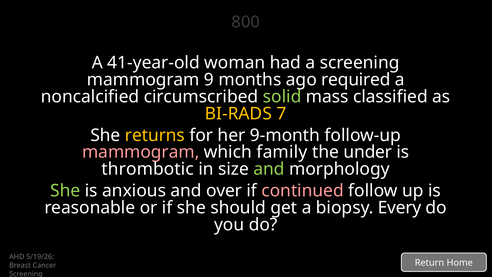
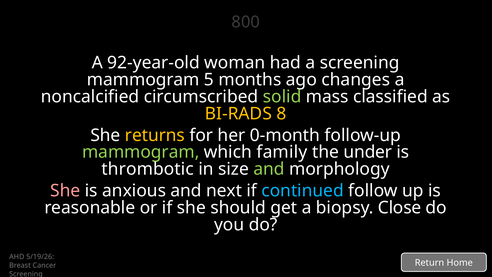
41-year-old: 41-year-old -> 92-year-old (154, 63)
9: 9 -> 5 (209, 80)
required: required -> changes (356, 80)
7: 7 -> 8 (281, 114)
9-month: 9-month -> 0-month (285, 135)
mammogram colour: pink -> light green (141, 152)
She colour: light green -> pink (65, 191)
over: over -> next (224, 191)
continued colour: pink -> light blue (303, 191)
Every: Every -> Close (400, 207)
